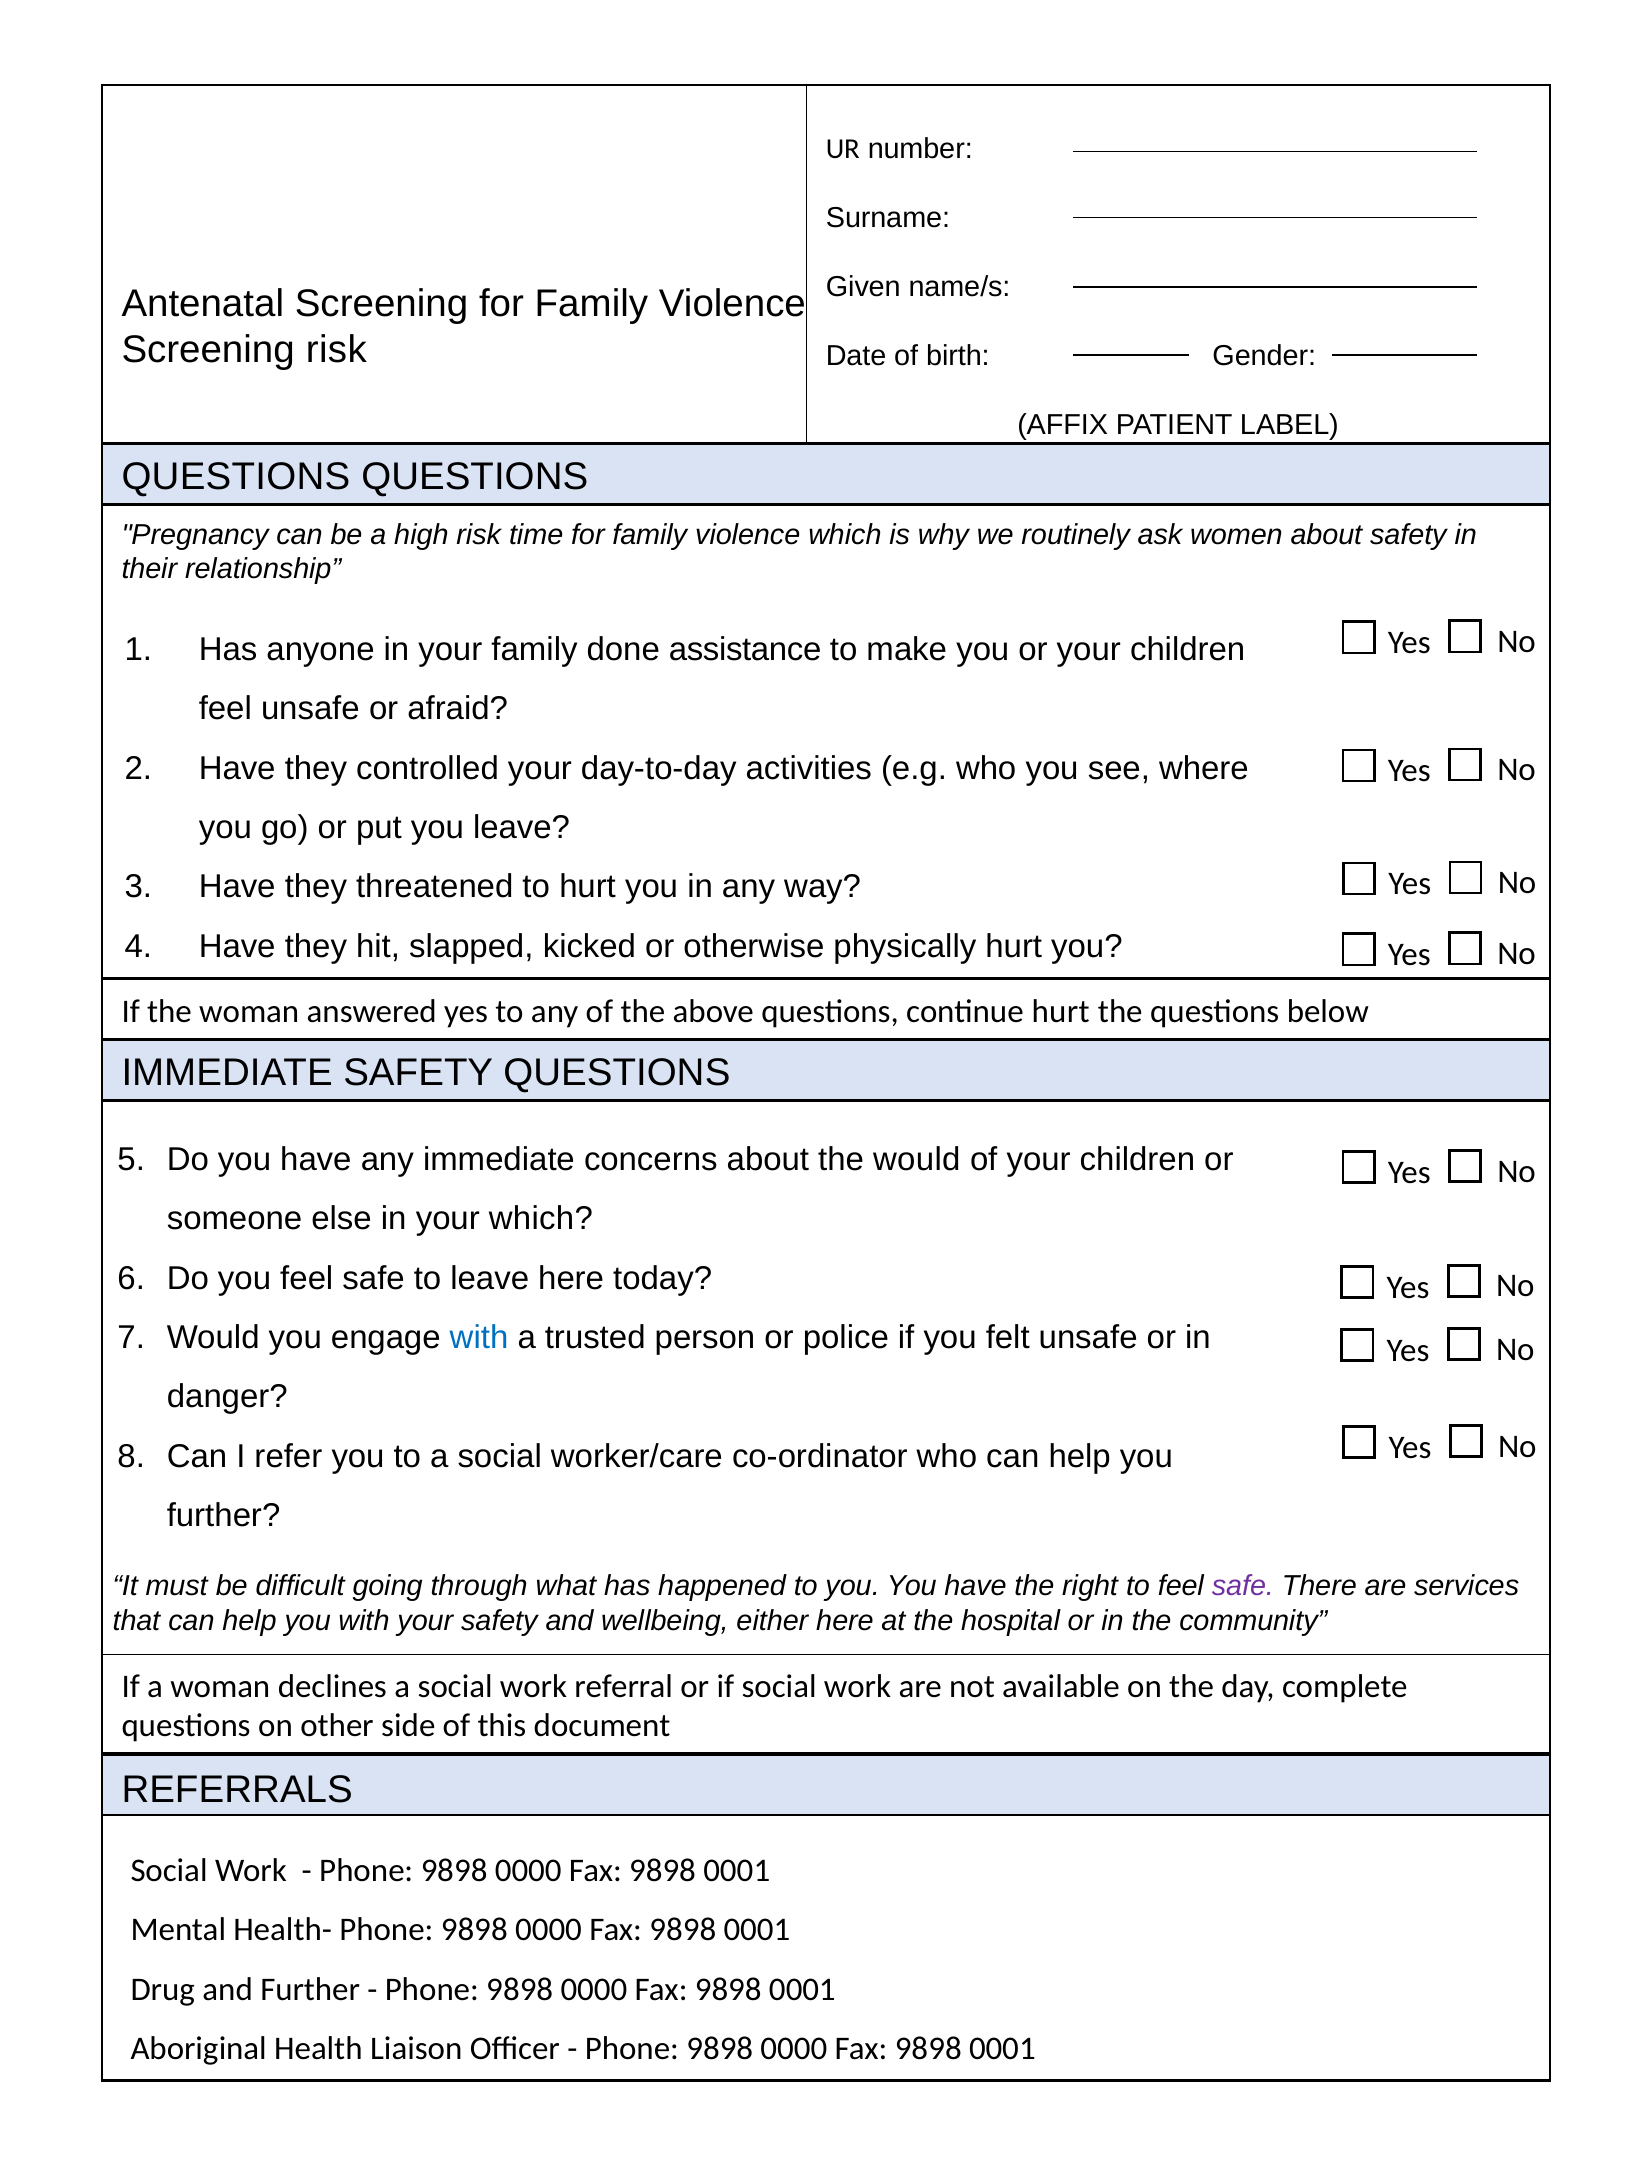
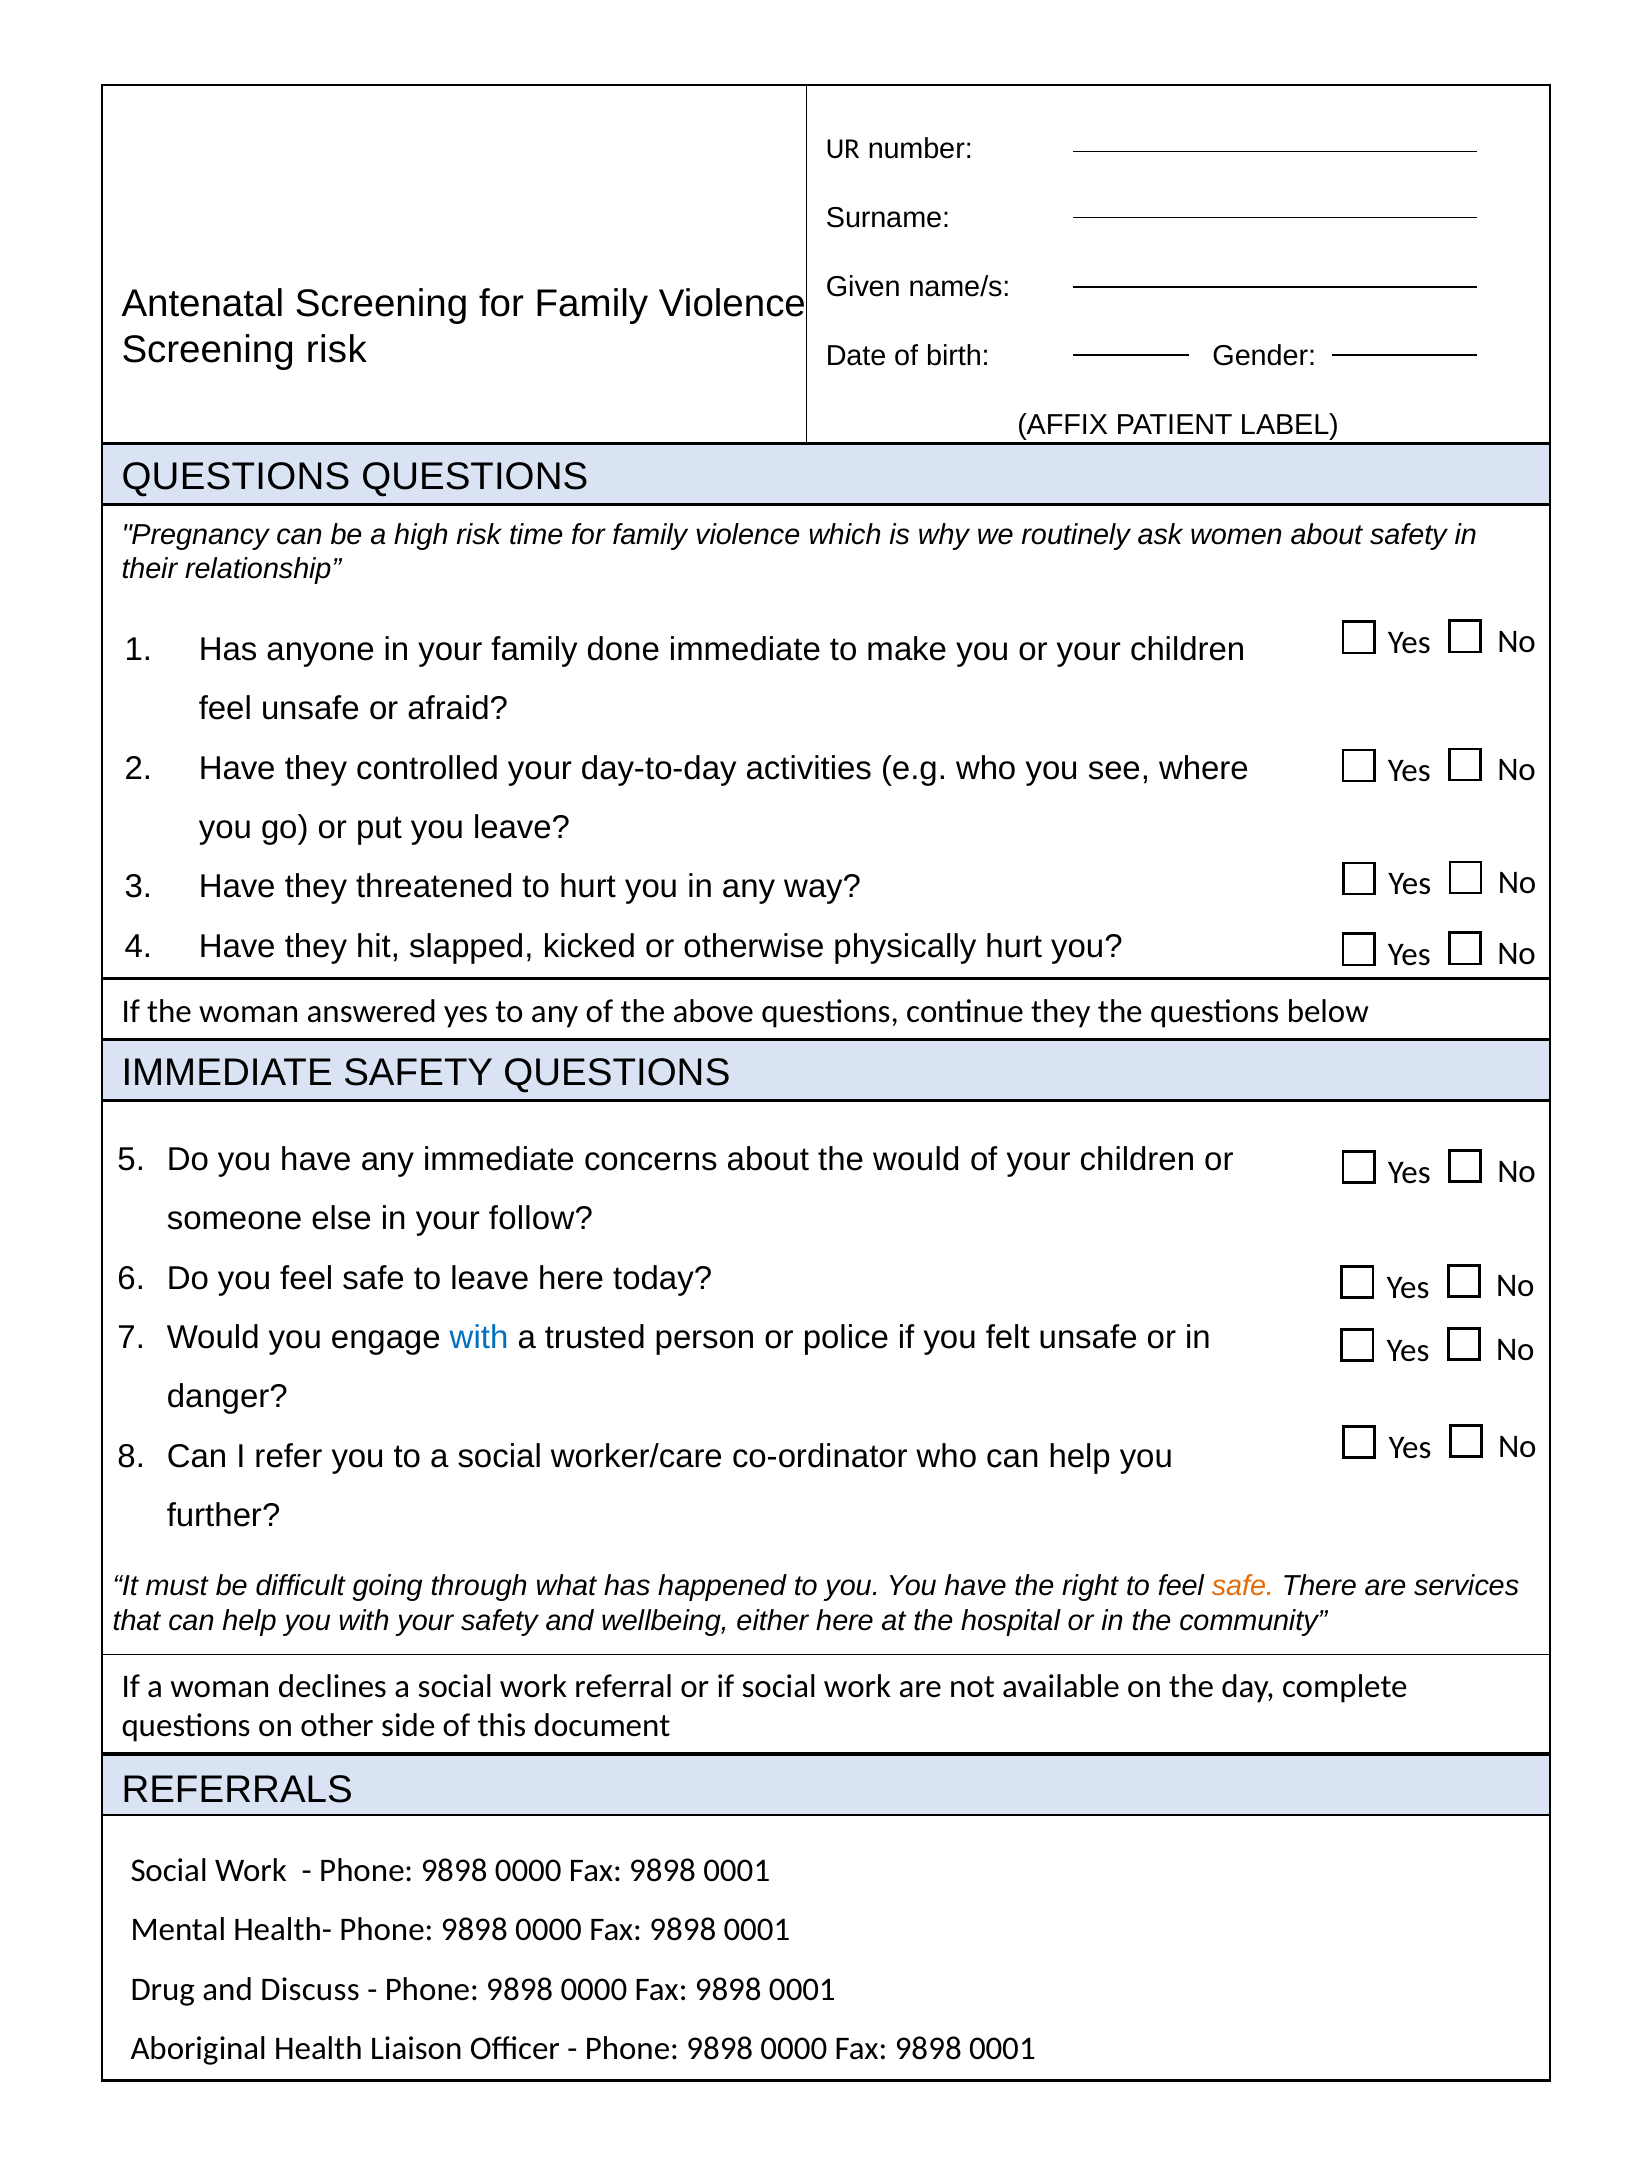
done assistance: assistance -> immediate (745, 650)
continue hurt: hurt -> they (1061, 1012)
your which: which -> follow (541, 1219)
safe colour: purple -> orange (1243, 1587)
and Further: Further -> Discuss (310, 1990)
